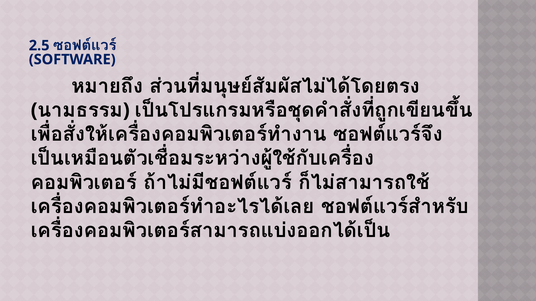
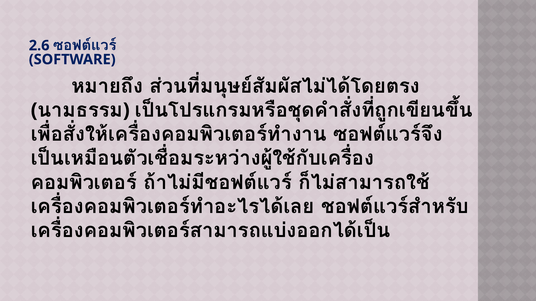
2.5: 2.5 -> 2.6 (39, 46)
